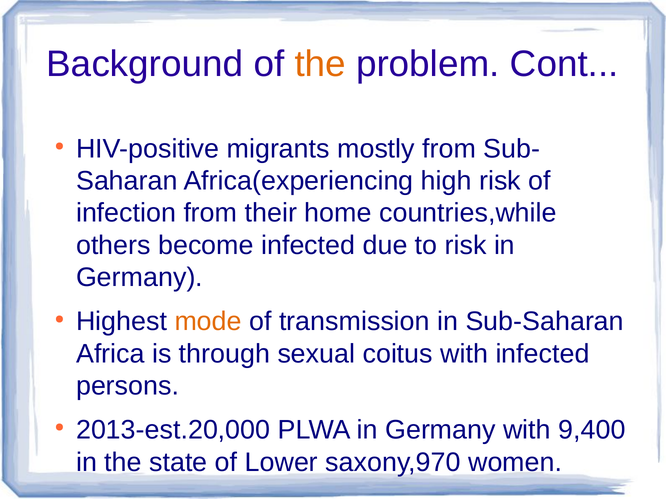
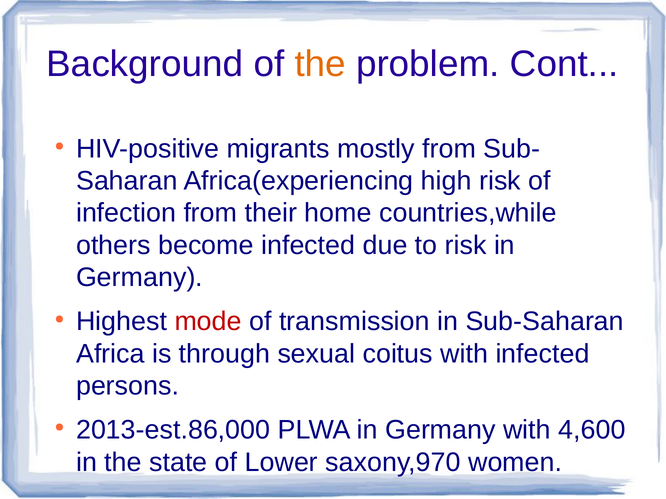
mode colour: orange -> red (208, 322)
2013-est.20,000: 2013-est.20,000 -> 2013-est.86,000 (173, 430)
9,400: 9,400 -> 4,600 (592, 430)
